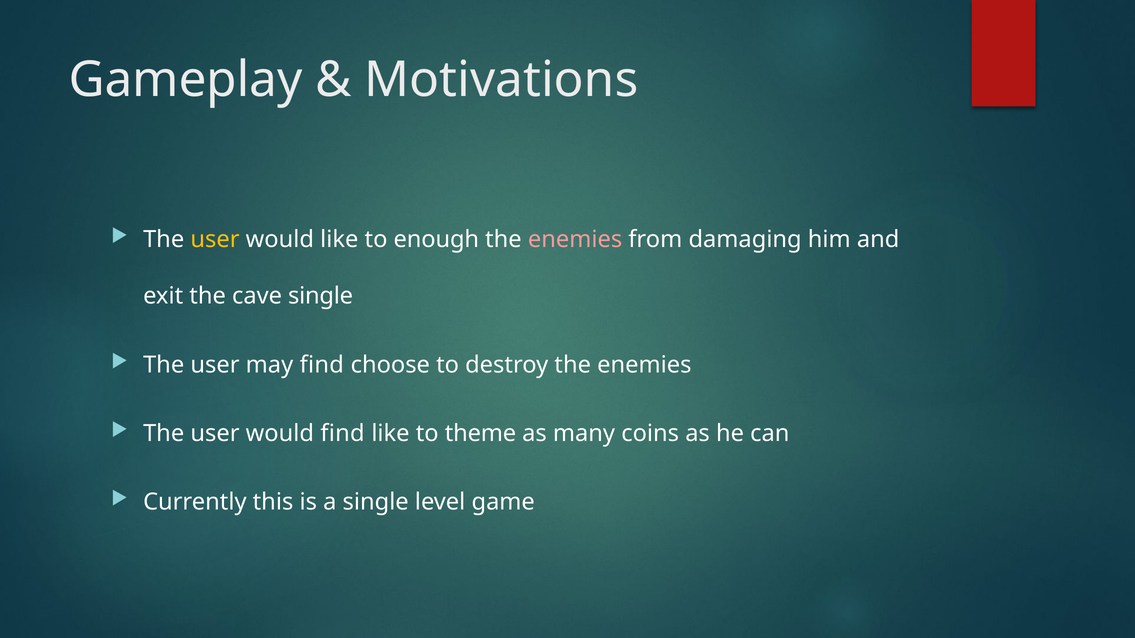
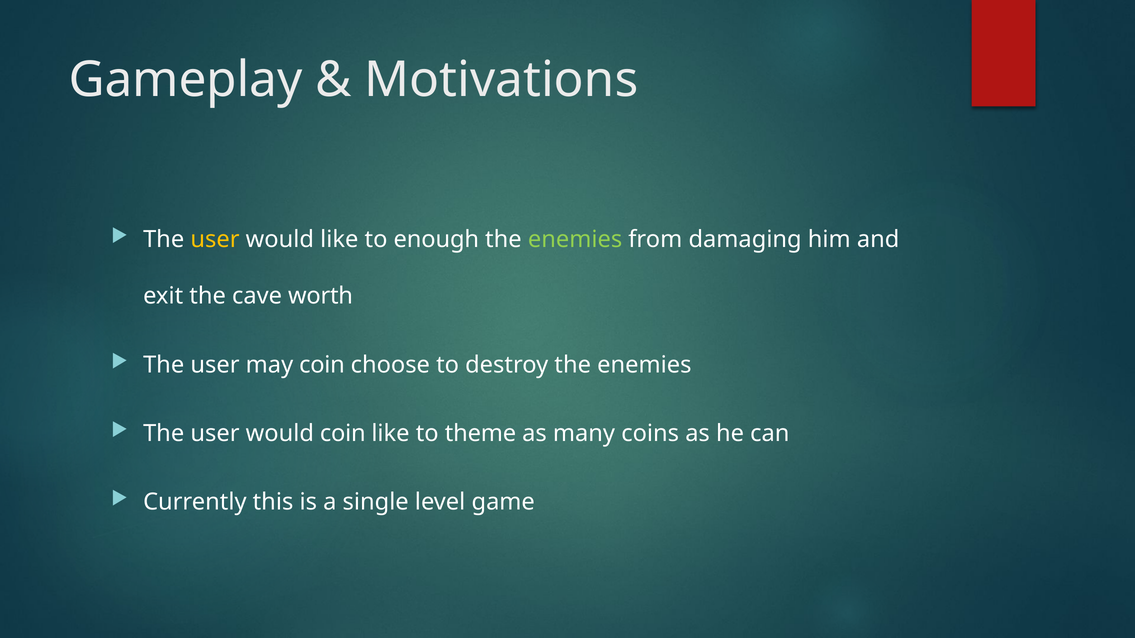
enemies colour: pink -> light green (575, 240)
cave single: single -> worth (321, 296)
may find: find -> coin (322, 365)
would find: find -> coin (343, 434)
